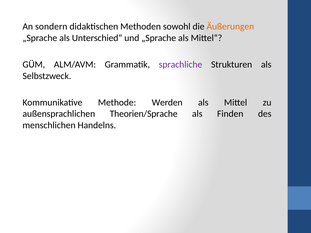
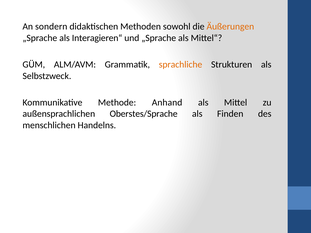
Unterschied“: Unterschied“ -> Interagieren“ (97, 38)
sprachliche colour: purple -> orange (181, 65)
Werden: Werden -> Anhand (167, 103)
Theorien/Sprache: Theorien/Sprache -> Oberstes/Sprache (144, 114)
